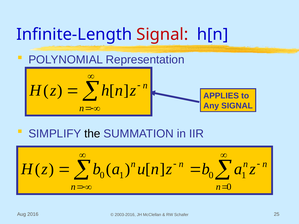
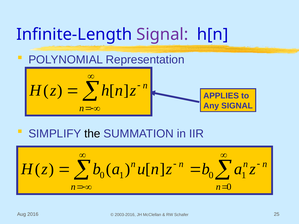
Signal colour: red -> purple (162, 35)
